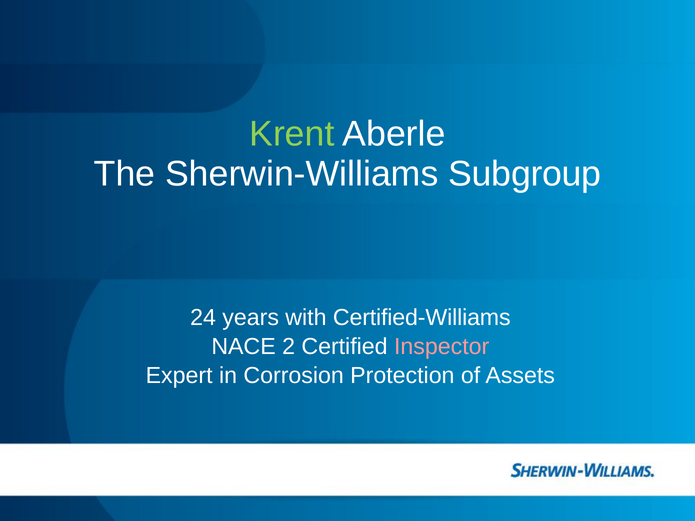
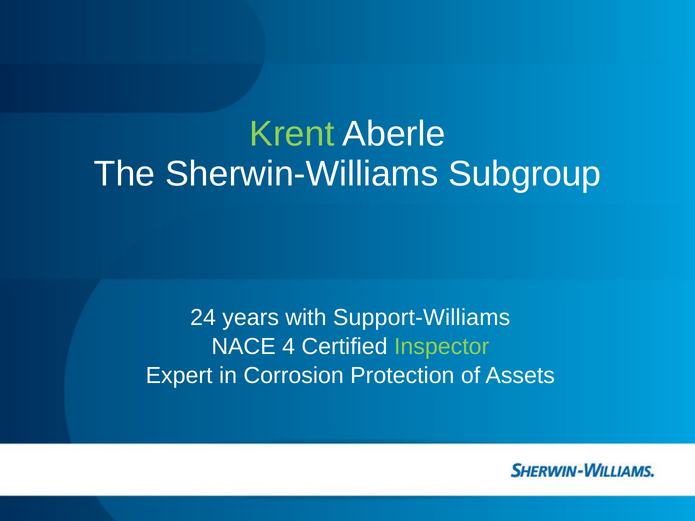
Certified-Williams: Certified-Williams -> Support-Williams (422, 318)
2: 2 -> 4 (289, 347)
Inspector colour: pink -> light green (442, 347)
